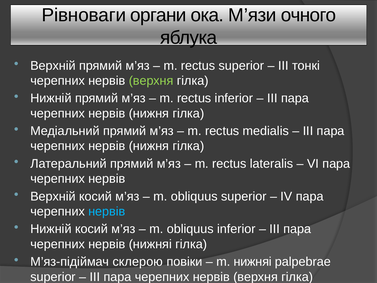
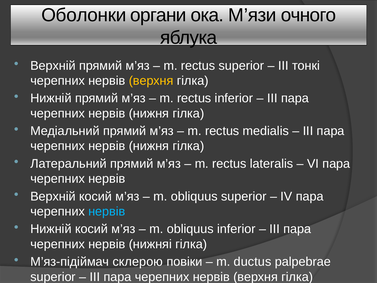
Рівноваги: Рівноваги -> Оболонки (84, 15)
верхня colour: light green -> yellow (151, 81)
m нижняі: нижняі -> ductus (253, 262)
